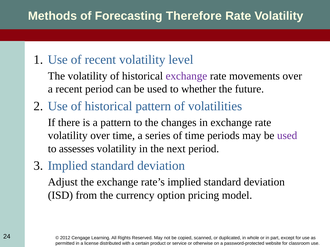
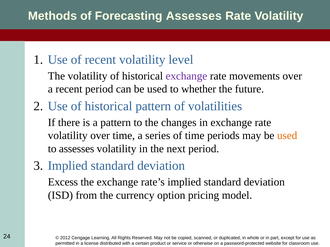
Forecasting Therefore: Therefore -> Assesses (194, 16)
used colour: purple -> orange (287, 136)
Adjust: Adjust -> Excess (63, 182)
